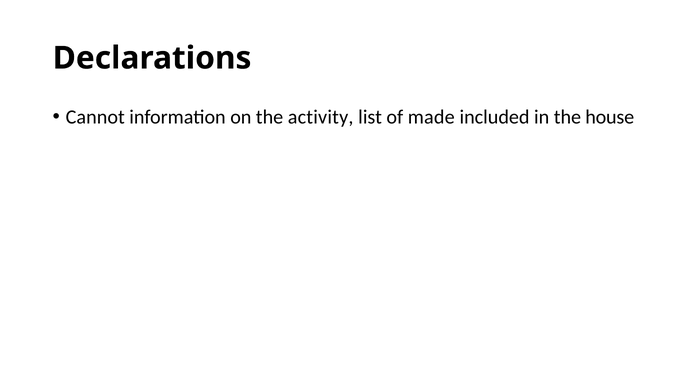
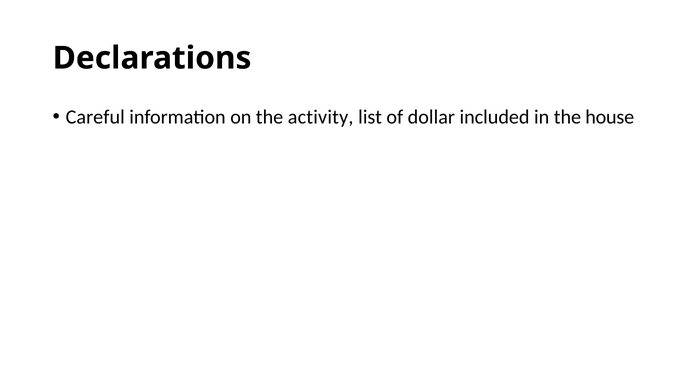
Cannot: Cannot -> Careful (95, 117)
made: made -> dollar (431, 117)
